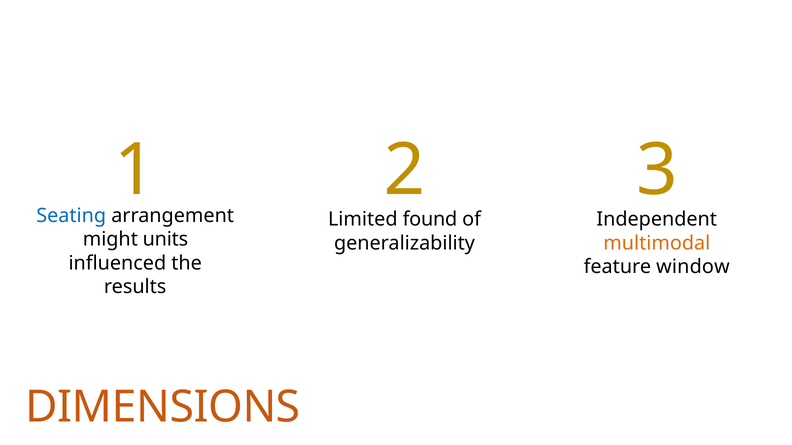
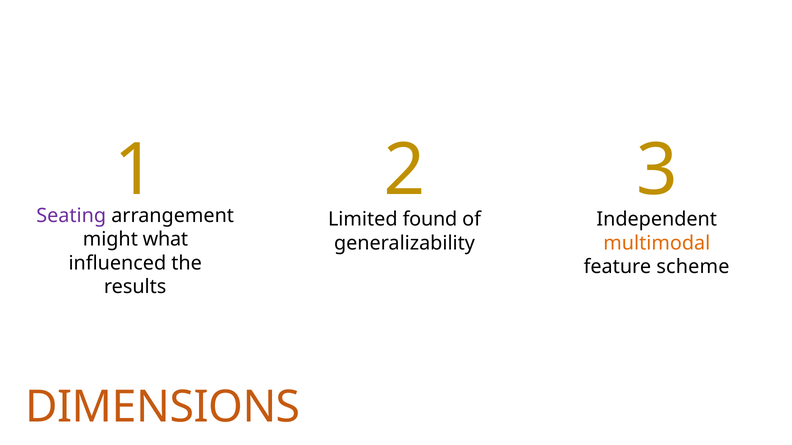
Seating colour: blue -> purple (71, 216)
units: units -> what (165, 240)
window: window -> scheme (693, 267)
